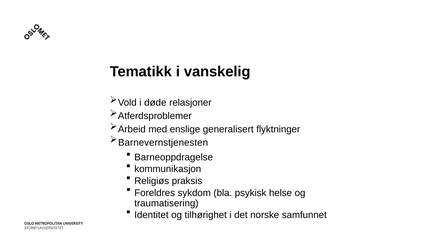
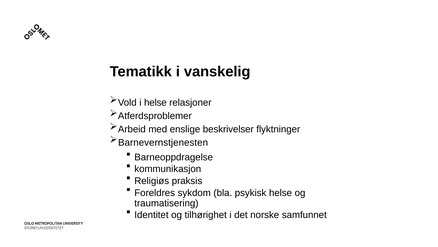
i døde: døde -> helse (155, 102)
generalisert: generalisert -> beskrivelser (228, 129)
